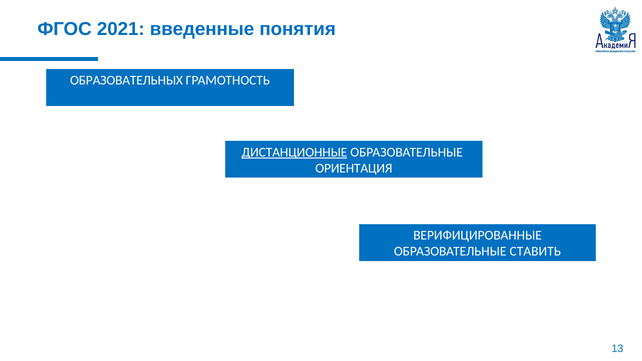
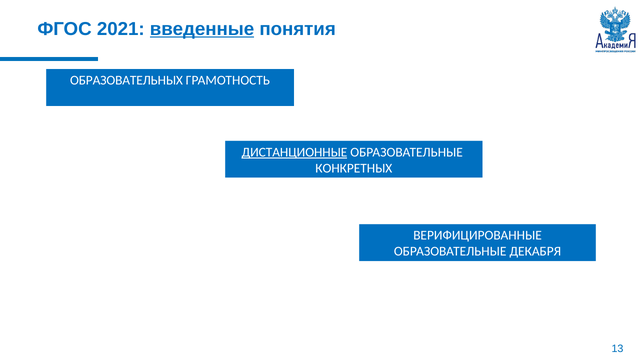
введенные underline: none -> present (202, 29)
ОРИЕНТАЦИЯ: ОРИЕНТАЦИЯ -> КОНКРЕТНЫХ (354, 168)
СТАВИТЬ: СТАВИТЬ -> ДЕКАБРЯ (535, 252)
